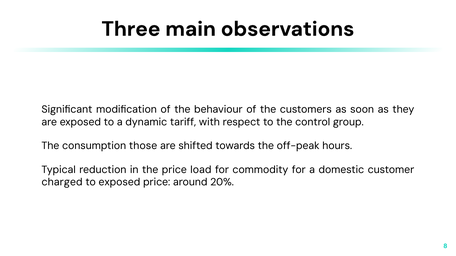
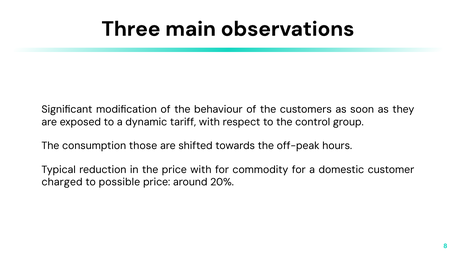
price load: load -> with (201, 170)
to exposed: exposed -> possible (119, 183)
